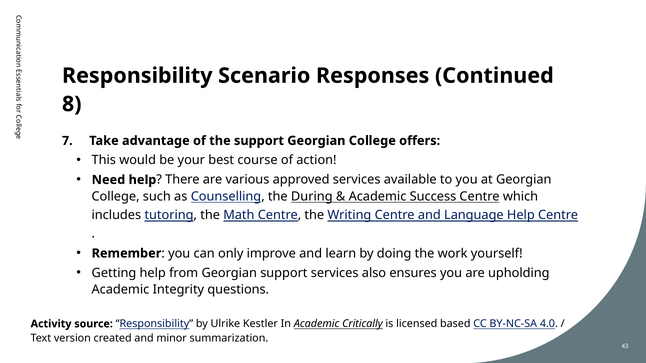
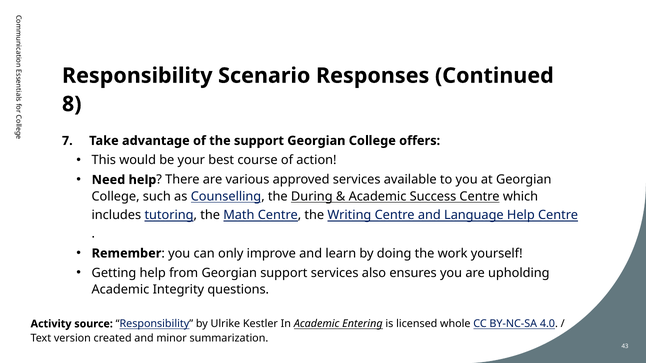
Critically: Critically -> Entering (362, 324)
based: based -> whole (455, 324)
